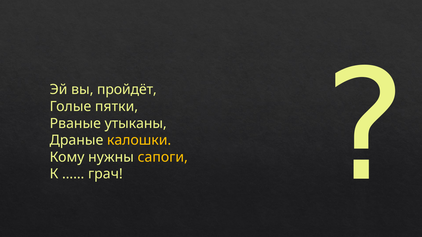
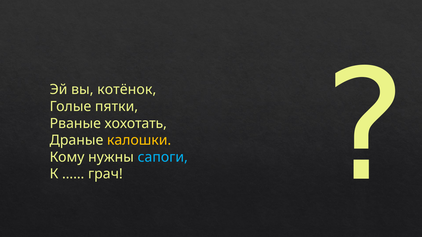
пройдёт: пройдёт -> котёнок (127, 90)
утыканы: утыканы -> хохотать (136, 124)
сапоги colour: yellow -> light blue (163, 157)
